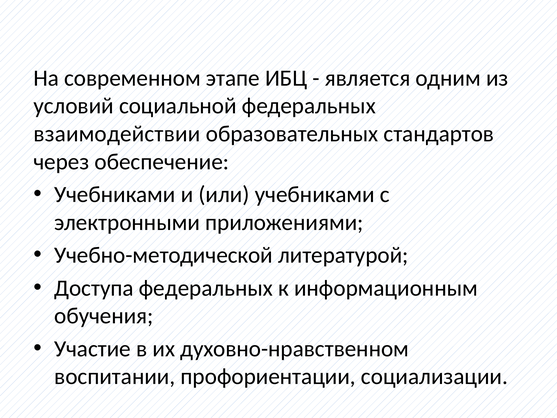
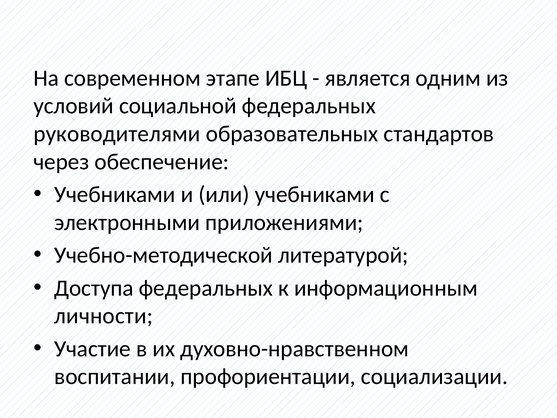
взаимодействии: взаимодействии -> руководителями (117, 134)
обучения: обучения -> личности (104, 316)
